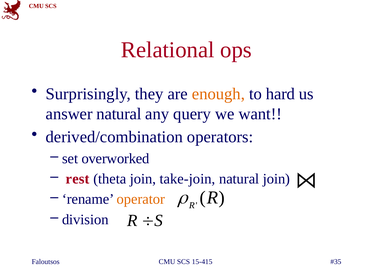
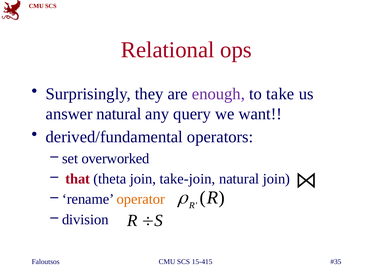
enough colour: orange -> purple (218, 94)
hard: hard -> take (280, 94)
derived/combination: derived/combination -> derived/fundamental (114, 137)
rest: rest -> that (78, 179)
